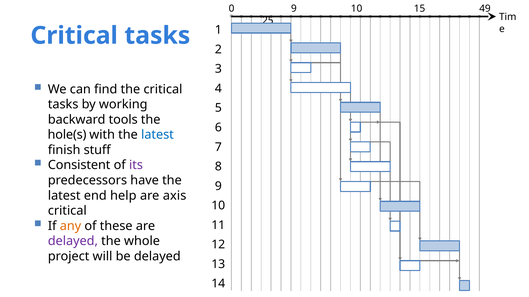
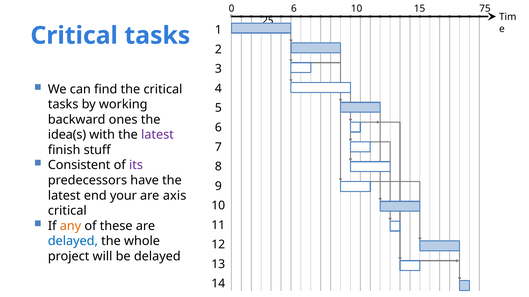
0 9: 9 -> 6 (294, 9)
49: 49 -> 75 (485, 9)
tools: tools -> ones (123, 120)
hole(s: hole(s -> idea(s (67, 135)
latest colour: blue -> purple (157, 135)
help: help -> your (123, 196)
delayed colour: purple -> blue (73, 241)
